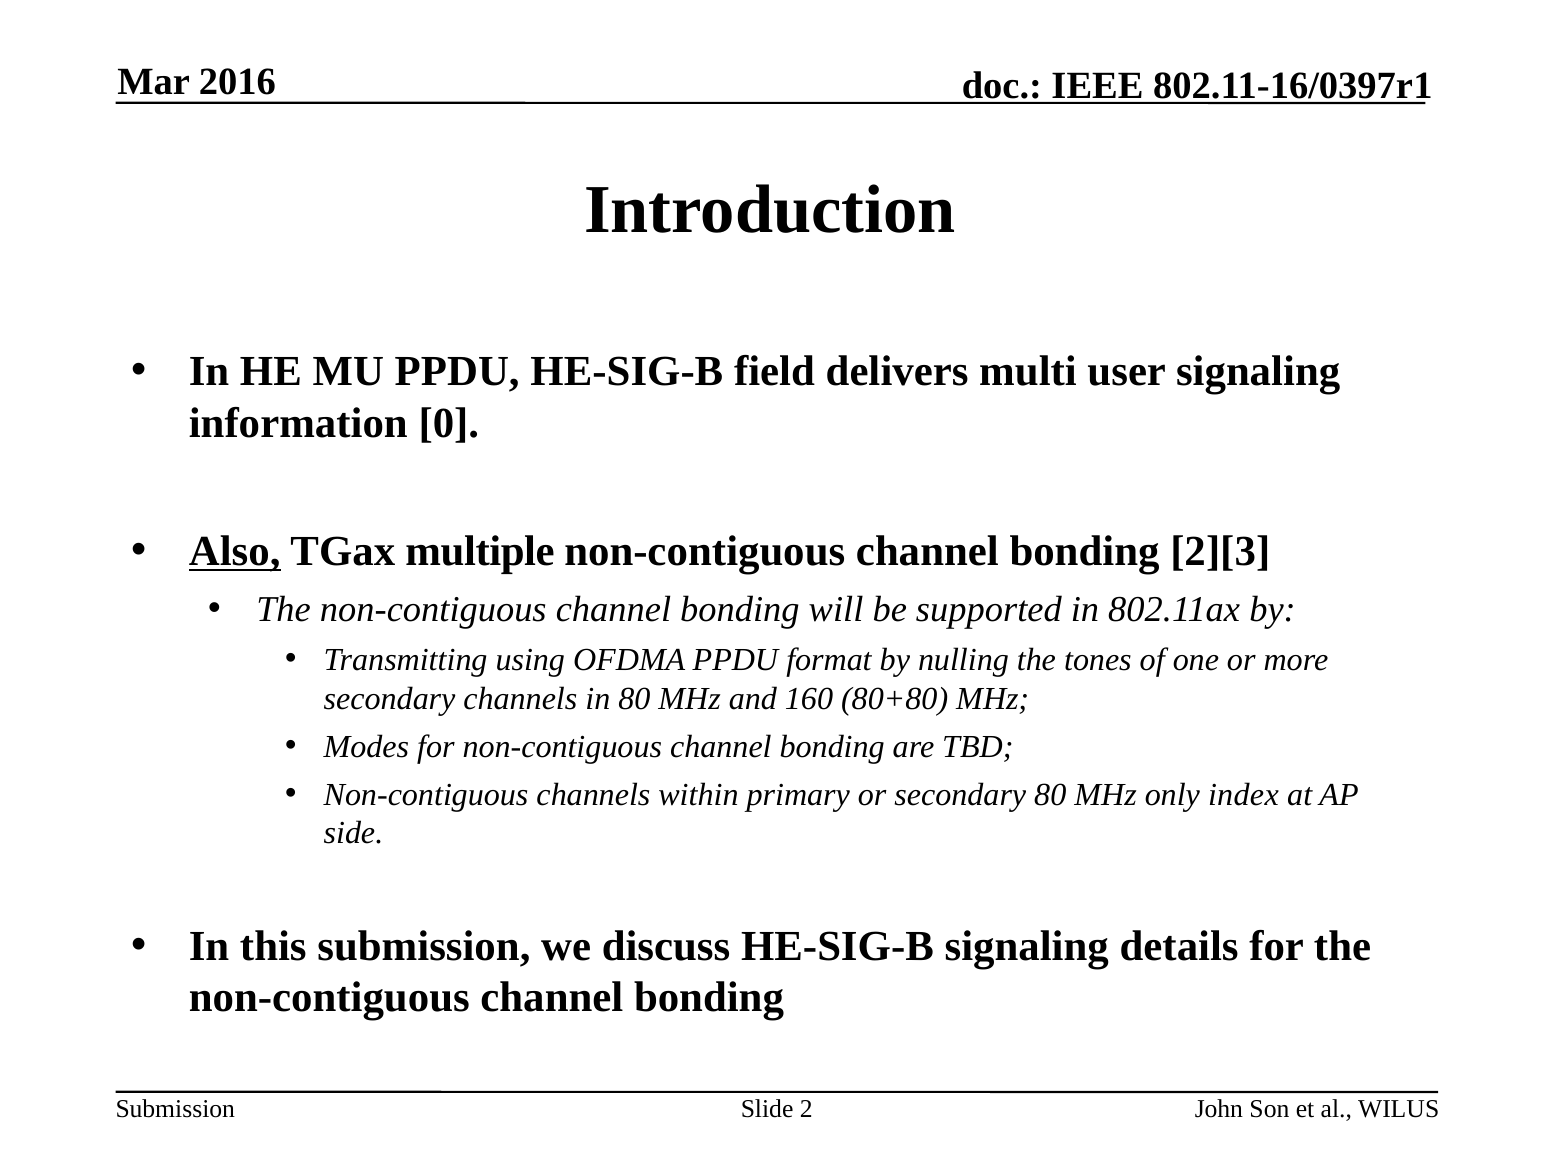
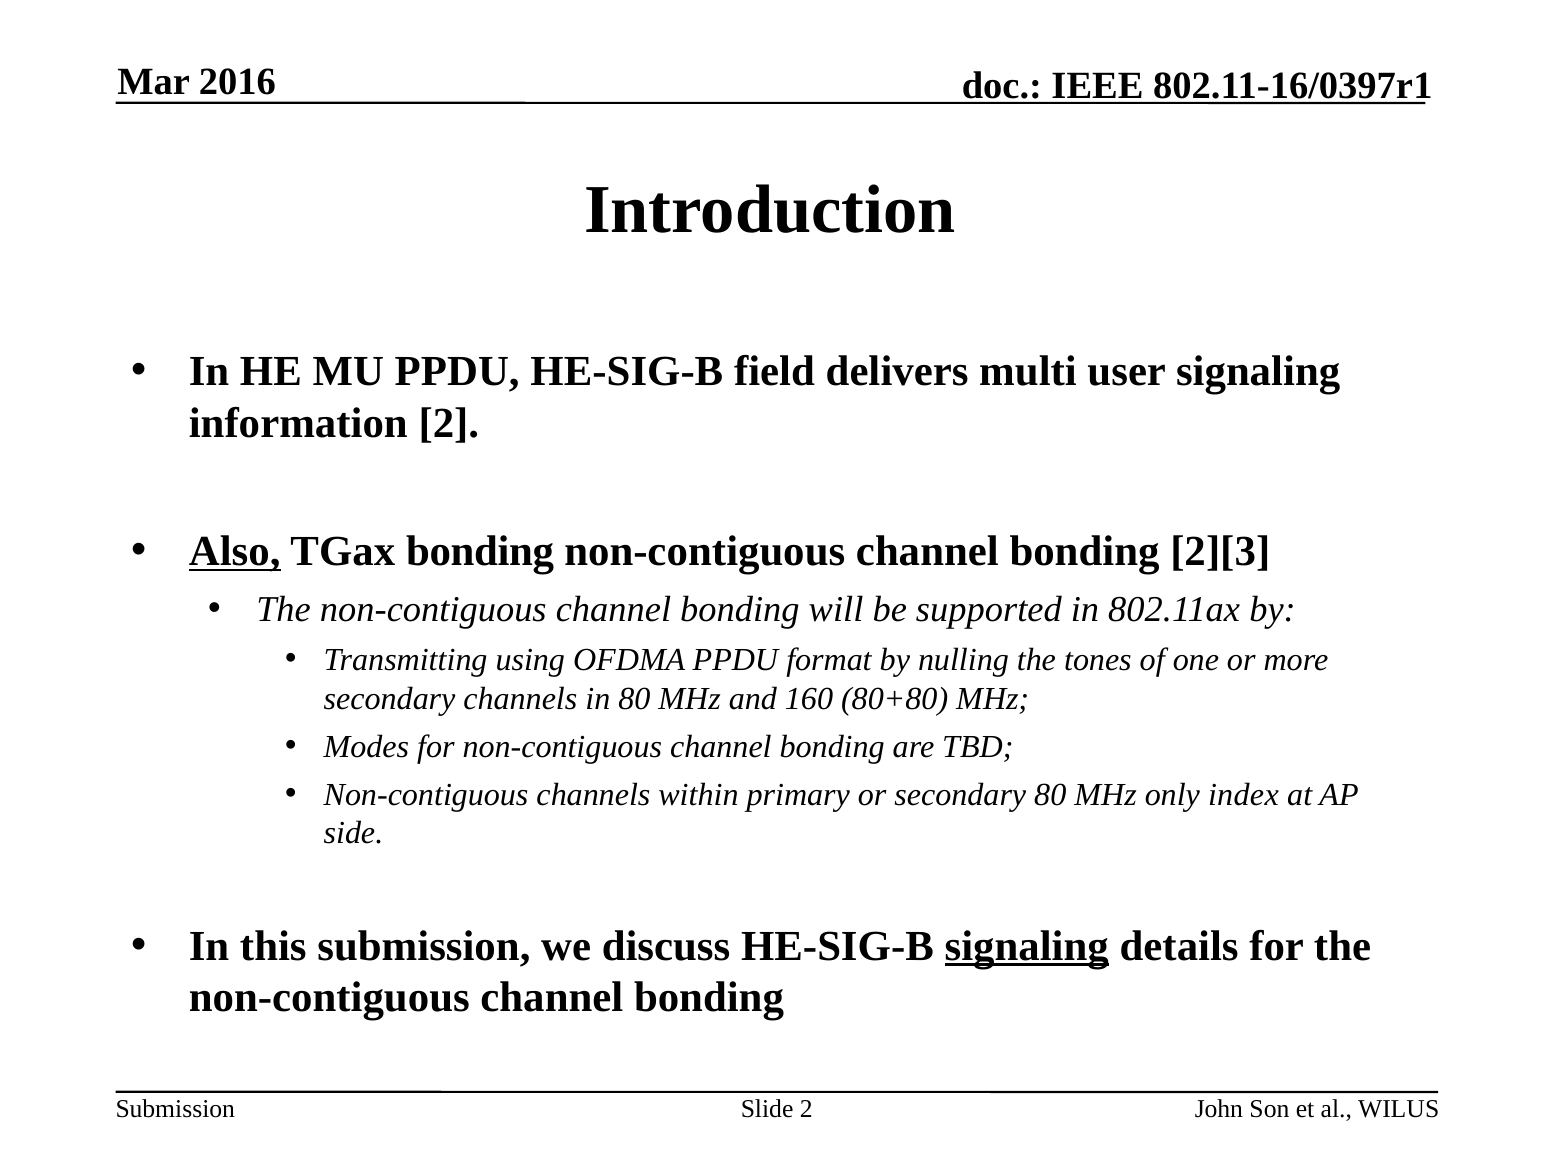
information 0: 0 -> 2 (449, 423)
TGax multiple: multiple -> bonding (480, 552)
signaling underline: none -> present (1027, 946)
